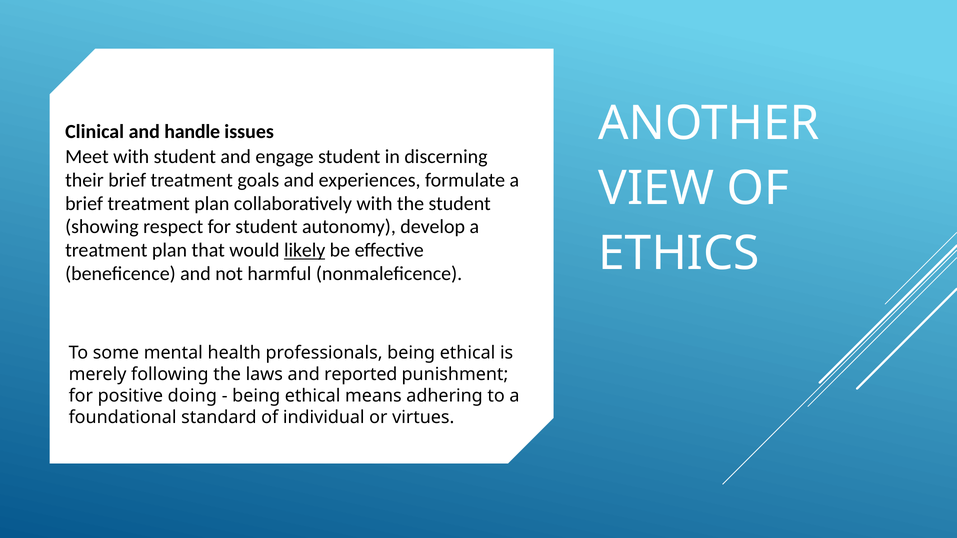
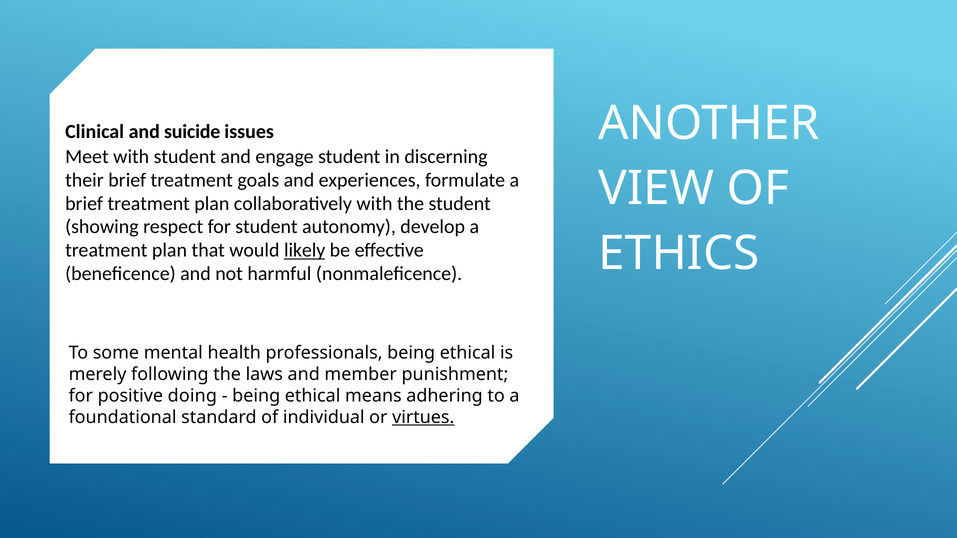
handle: handle -> suicide (192, 132)
reported: reported -> member (361, 375)
virtues underline: none -> present (423, 418)
